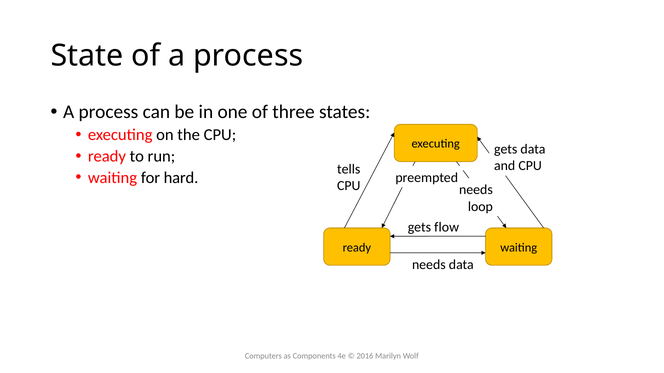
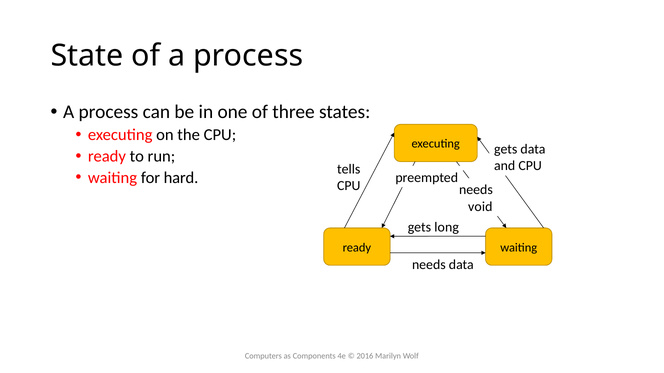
loop: loop -> void (480, 207)
flow: flow -> long (447, 228)
